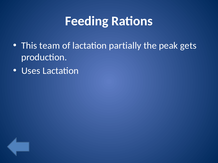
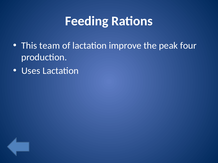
partially: partially -> improve (125, 46)
gets: gets -> four (188, 46)
